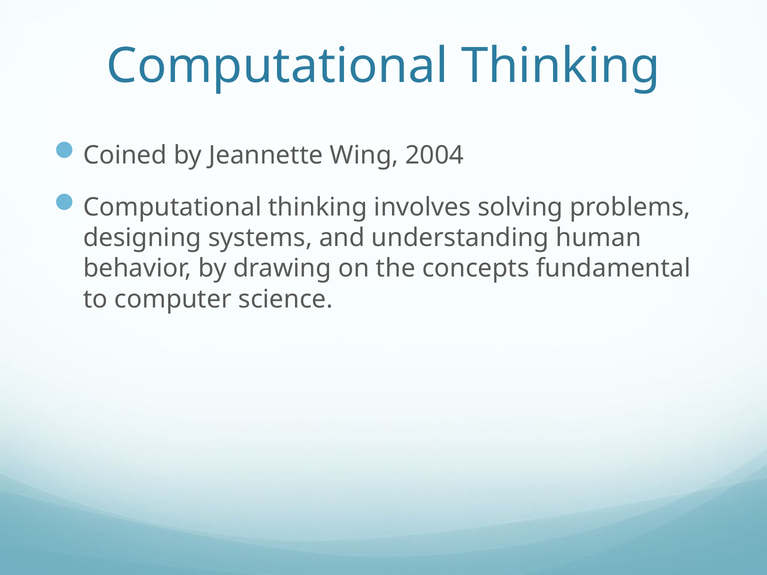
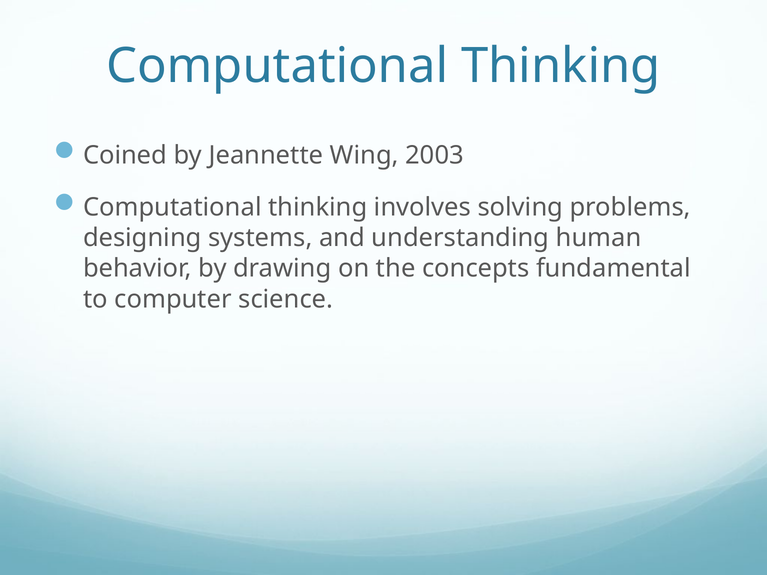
2004: 2004 -> 2003 (435, 155)
